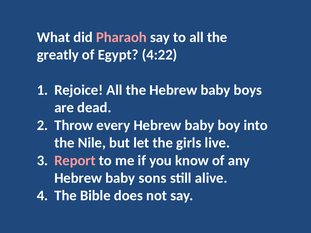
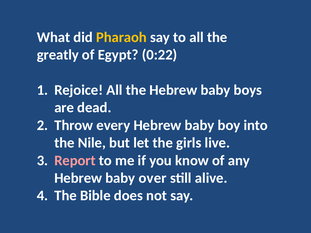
Pharaoh colour: pink -> yellow (121, 37)
4:22: 4:22 -> 0:22 (160, 55)
sons: sons -> over (153, 178)
